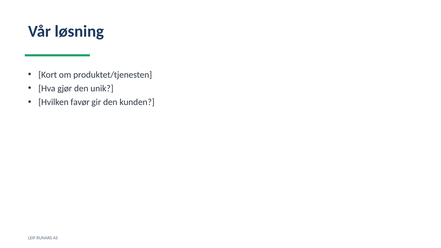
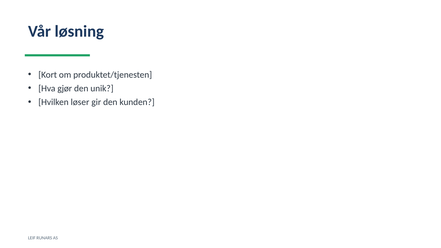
favør: favør -> løser (80, 102)
